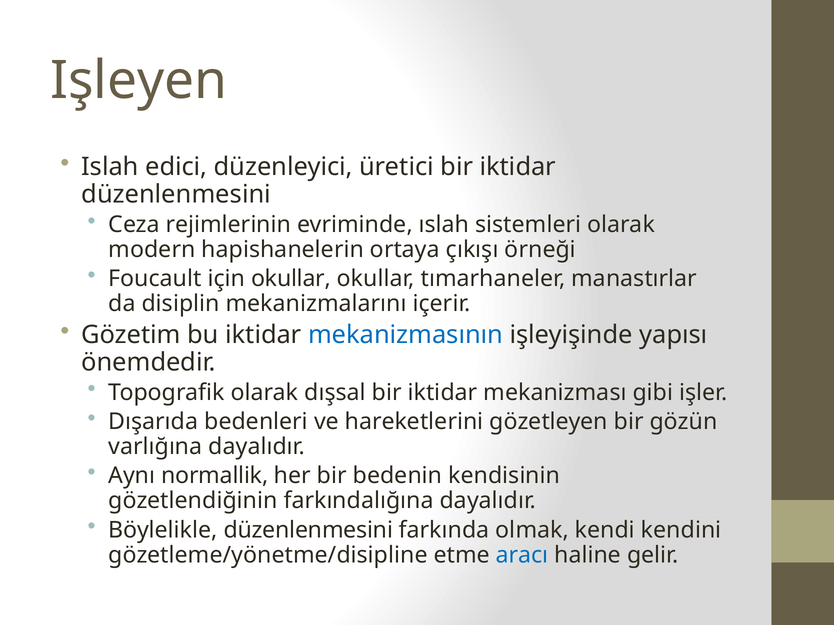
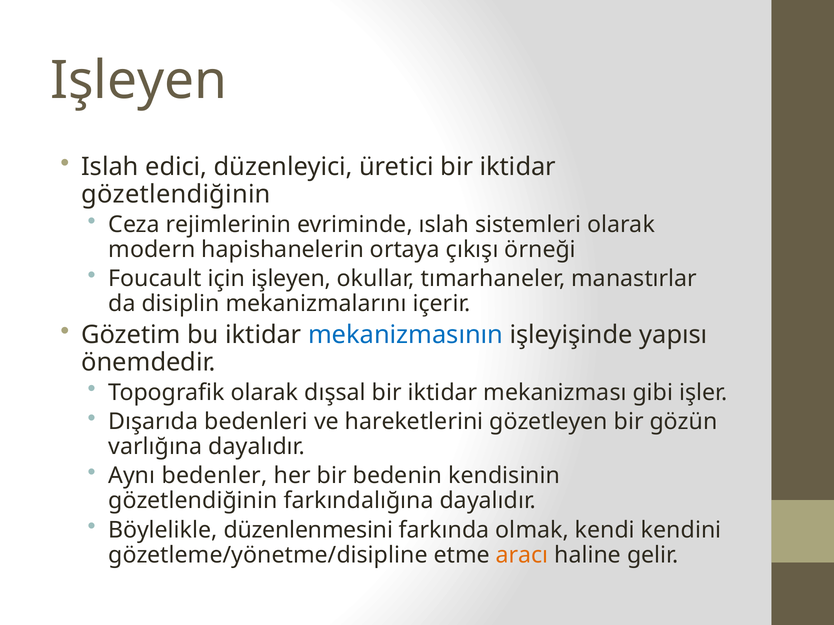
düzenlenmesini: düzenlenmesini -> gözetlendiğinin (176, 195)
için okullar: okullar -> işleyen (291, 279)
normallik: normallik -> bedenler (215, 476)
aracı colour: blue -> orange (522, 555)
